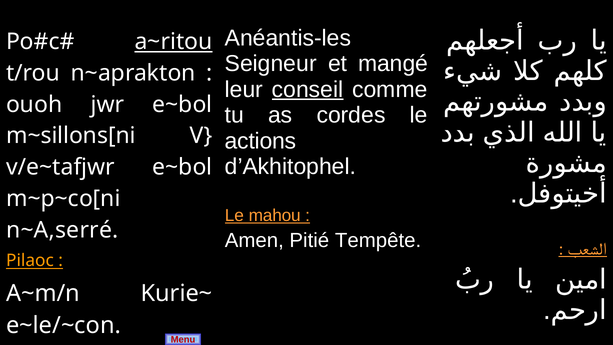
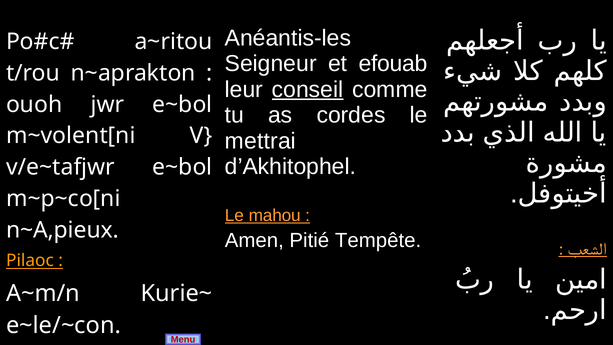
a~ritou underline: present -> none (173, 42)
mangé: mangé -> efouab (393, 64)
m~sillons[ni: m~sillons[ni -> m~volent[ni (71, 136)
actions: actions -> mettrai (260, 141)
n~A,serré: n~A,serré -> n~A,pieux (62, 230)
